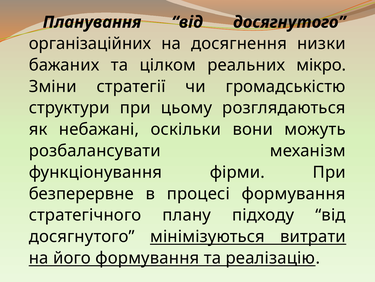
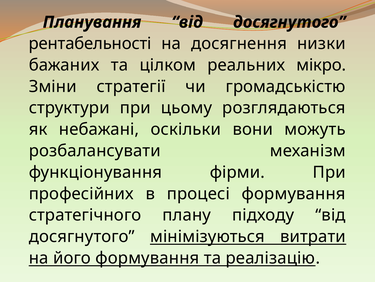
організаційних: організаційних -> рентабельності (90, 44)
безперервне: безперервне -> професійних (81, 193)
